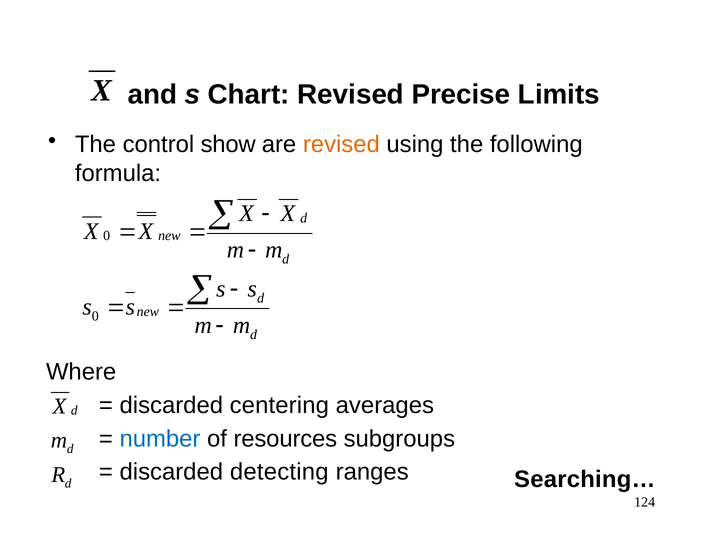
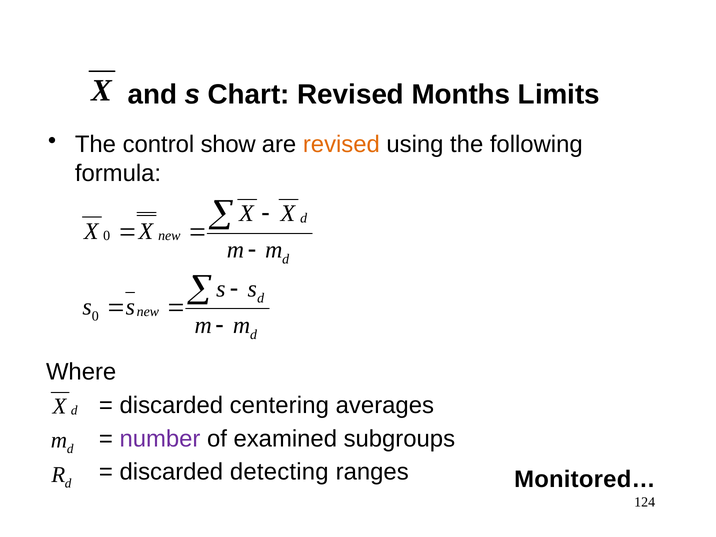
Precise: Precise -> Months (461, 94)
number colour: blue -> purple (160, 439)
resources: resources -> examined (285, 439)
Searching…: Searching… -> Monitored… (585, 479)
